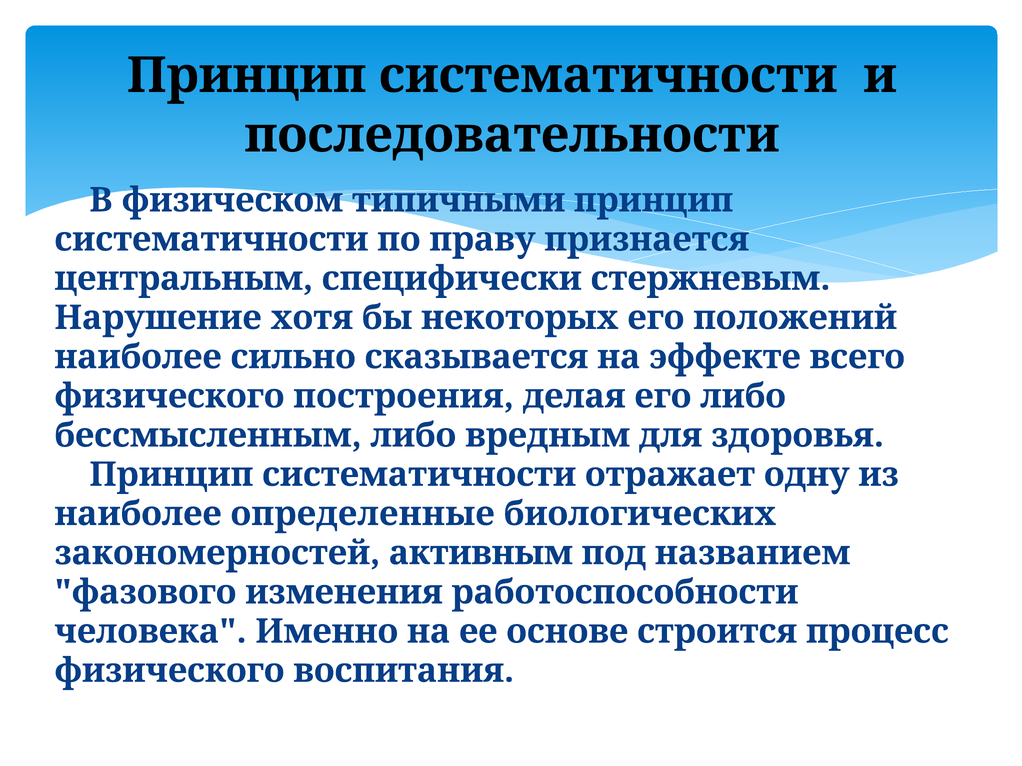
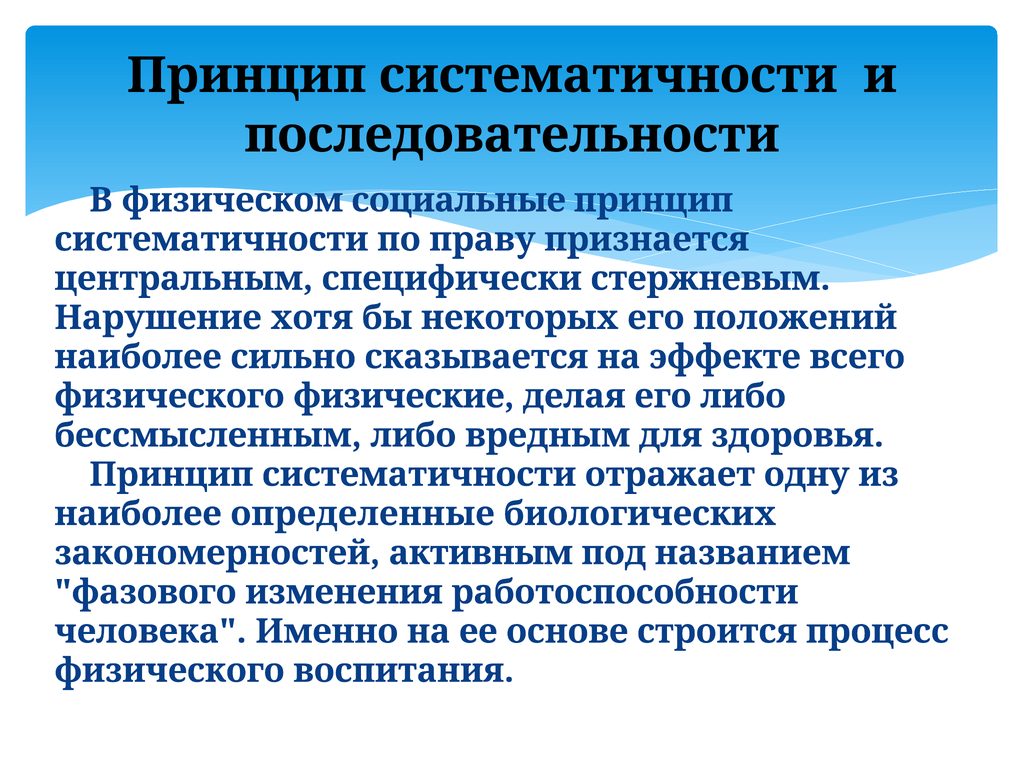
типичными: типичными -> социальные (459, 200)
построения: построения -> физические (404, 396)
